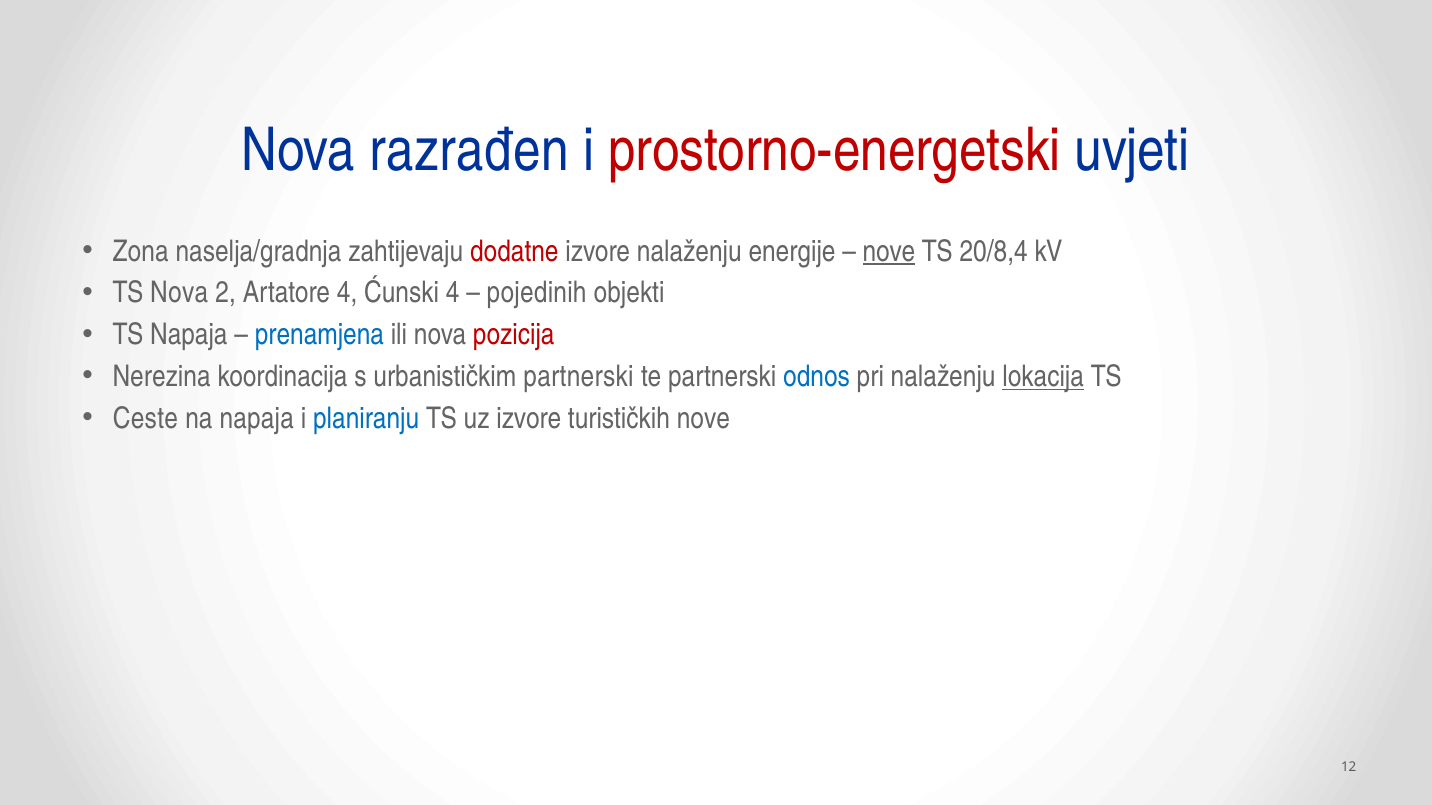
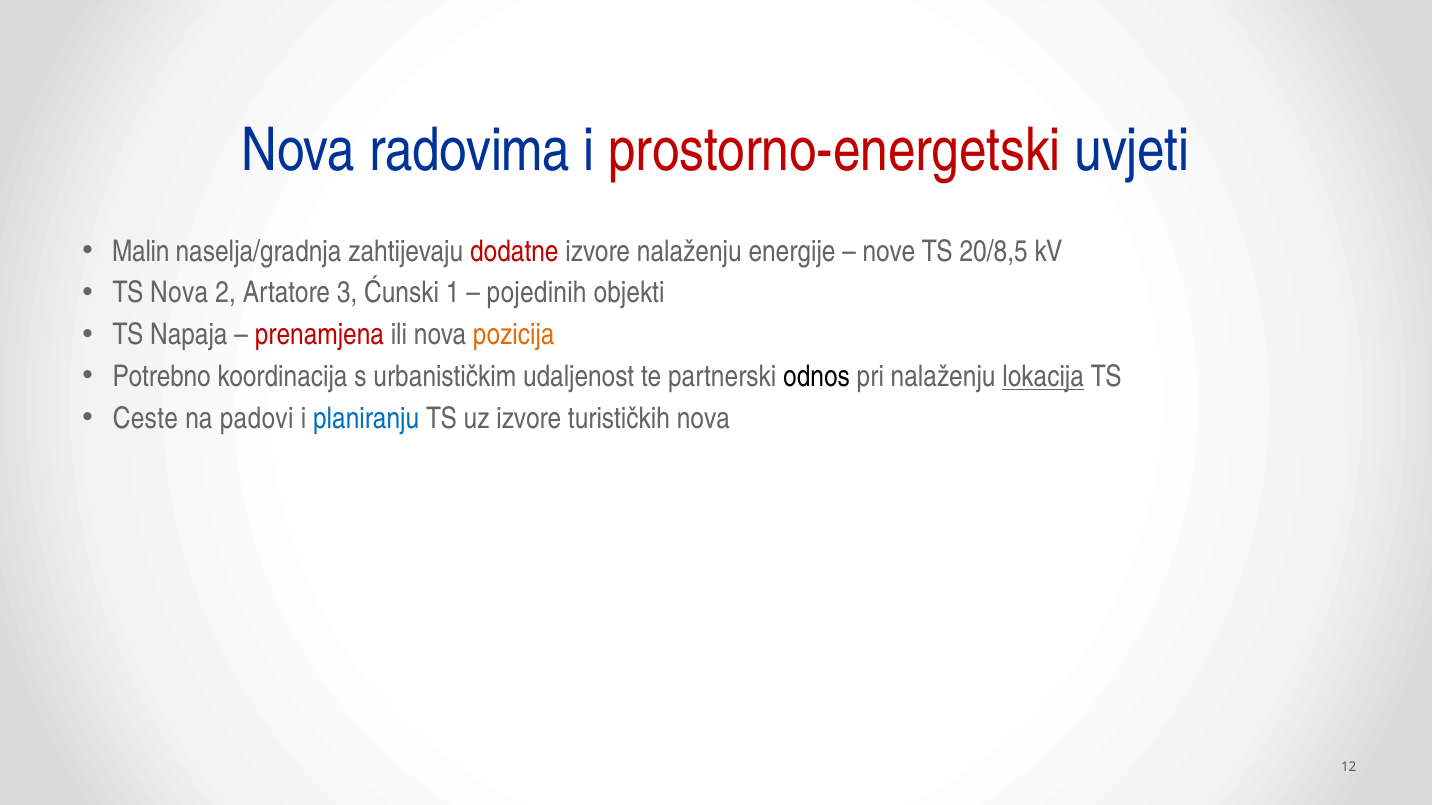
razrađen: razrađen -> radovima (470, 151)
Zona: Zona -> Malin (141, 251)
nove underline: present -> none (889, 251)
20/8,4: 20/8,4 -> 20/8,5 (994, 251)
Artatore 4: 4 -> 3 (347, 293)
Ćunski 4: 4 -> 1 (453, 293)
prenamjena colour: blue -> red (319, 335)
pozicija colour: red -> orange (514, 335)
Nerezina: Nerezina -> Potrebno (162, 377)
urbanističkim partnerski: partnerski -> udaljenost (579, 377)
odnos colour: blue -> black (817, 377)
na napaja: napaja -> padovi (257, 419)
turističkih nove: nove -> nova (703, 419)
